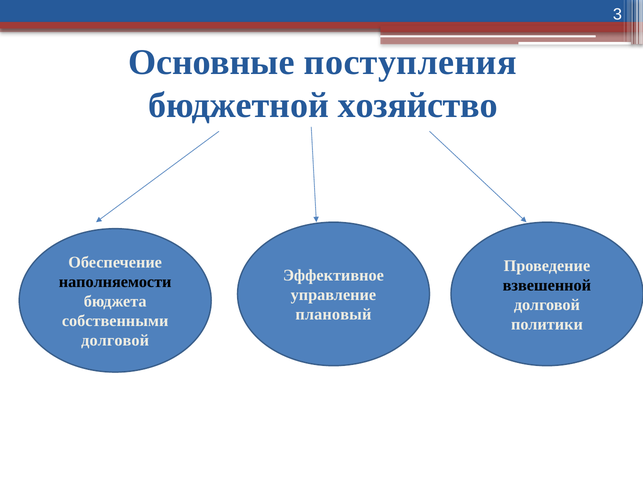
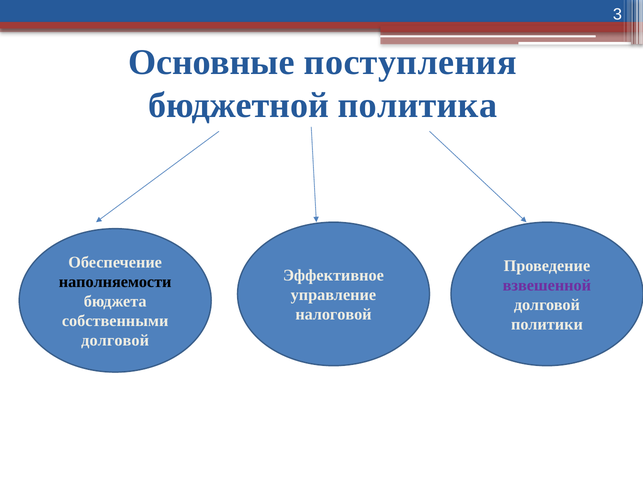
хозяйство: хозяйство -> политика (417, 105)
взвешенной colour: black -> purple (547, 285)
плановый: плановый -> налоговой (333, 315)
